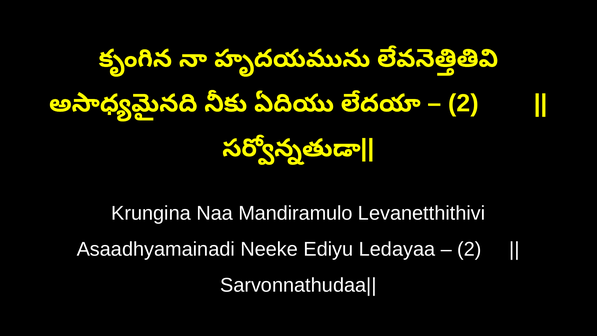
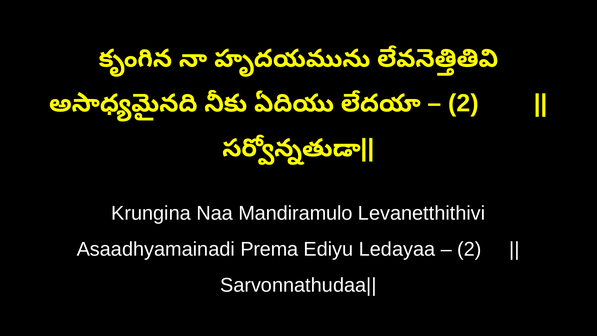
Neeke: Neeke -> Prema (269, 249)
